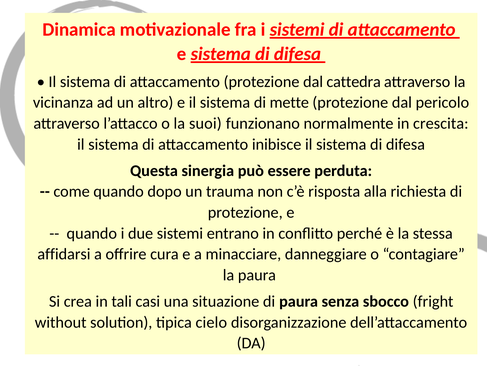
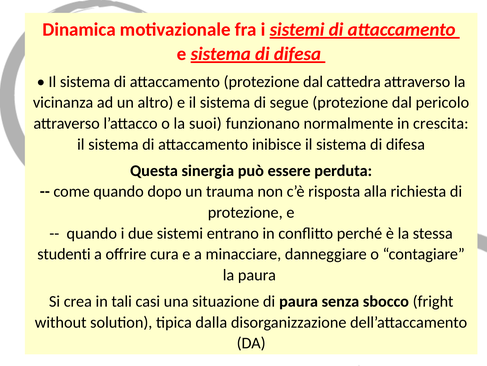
mette: mette -> segue (289, 102)
affidarsi: affidarsi -> studenti (64, 254)
cielo: cielo -> dalla (211, 322)
